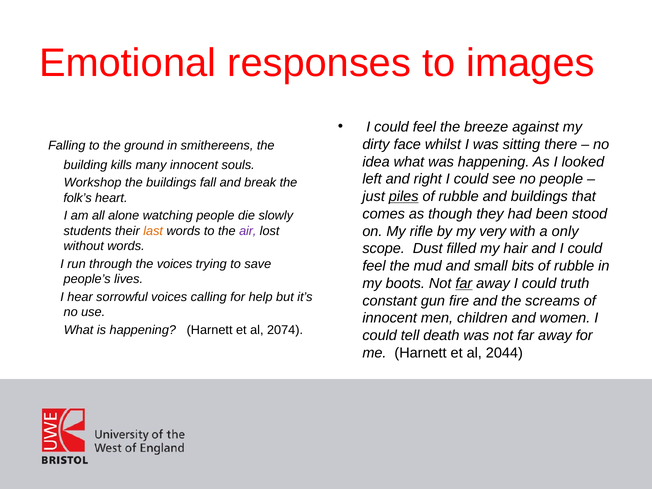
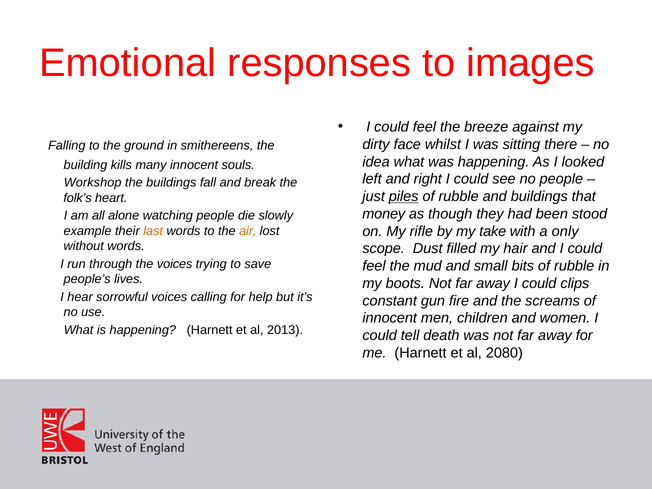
comes: comes -> money (384, 214)
very: very -> take (493, 231)
students: students -> example (88, 231)
air colour: purple -> orange (248, 231)
far underline: present -> none (464, 283)
truth: truth -> clips (575, 283)
2074: 2074 -> 2013 (285, 330)
2044: 2044 -> 2080 (504, 353)
